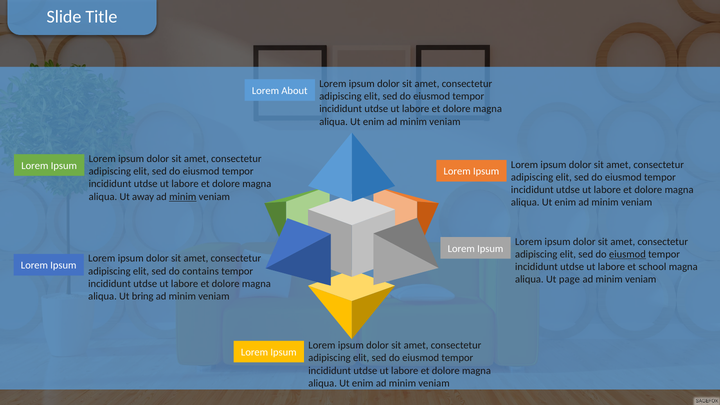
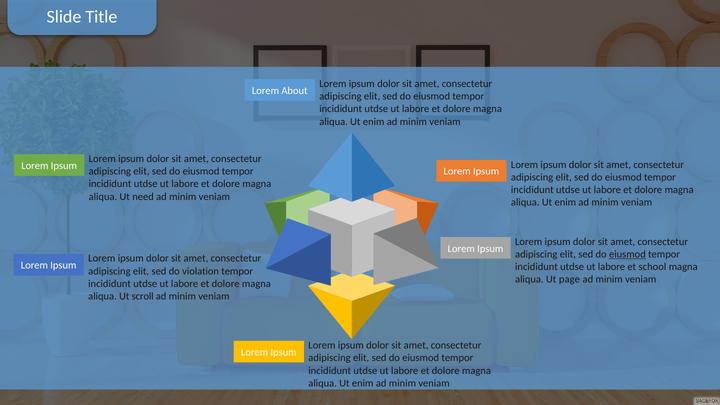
away: away -> need (143, 197)
minim underline: present -> none (183, 197)
contains: contains -> violation (201, 271)
bring: bring -> scroll (143, 296)
